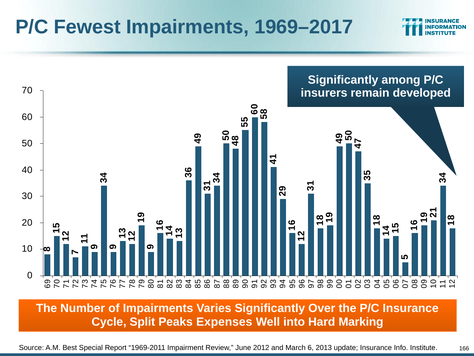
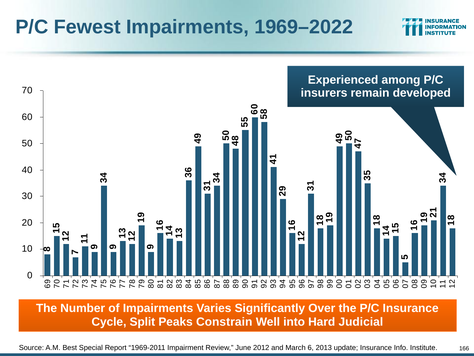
1969–2017: 1969–2017 -> 1969–2022 (304, 27)
Significantly: Significantly -> Experienced (343, 80)
Expenses: Expenses -> Constrain (224, 321)
Marking: Marking -> Judicial (361, 321)
